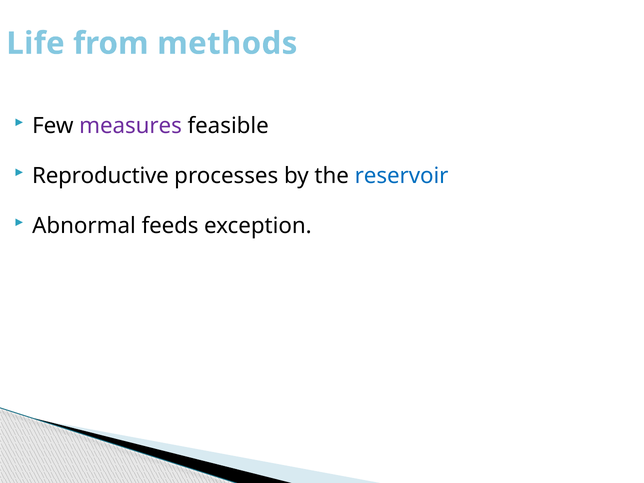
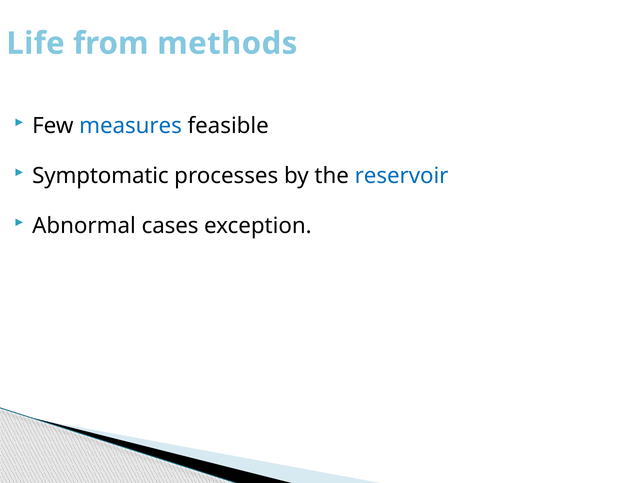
measures colour: purple -> blue (131, 126)
Reproductive: Reproductive -> Symptomatic (100, 176)
feeds: feeds -> cases (170, 226)
